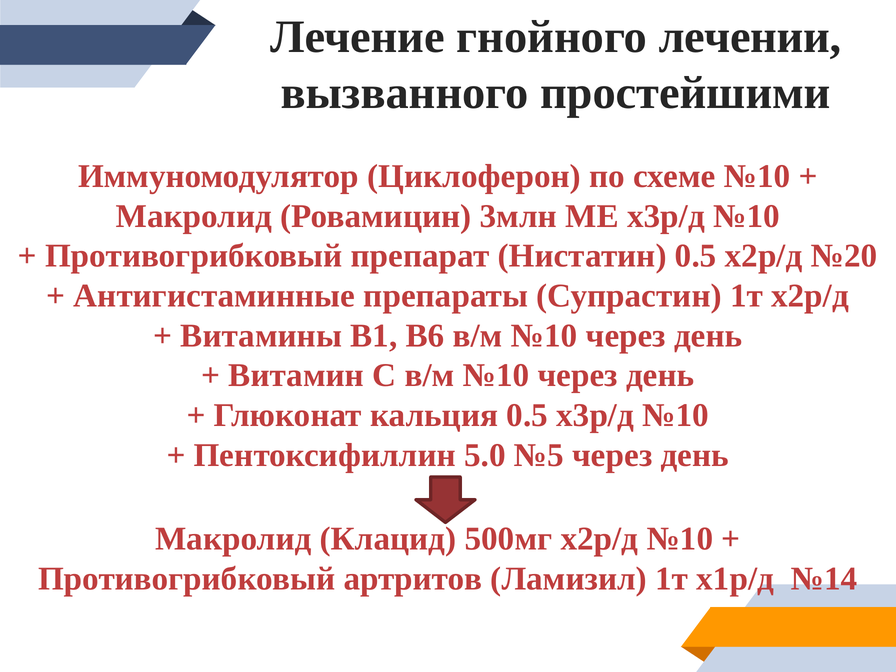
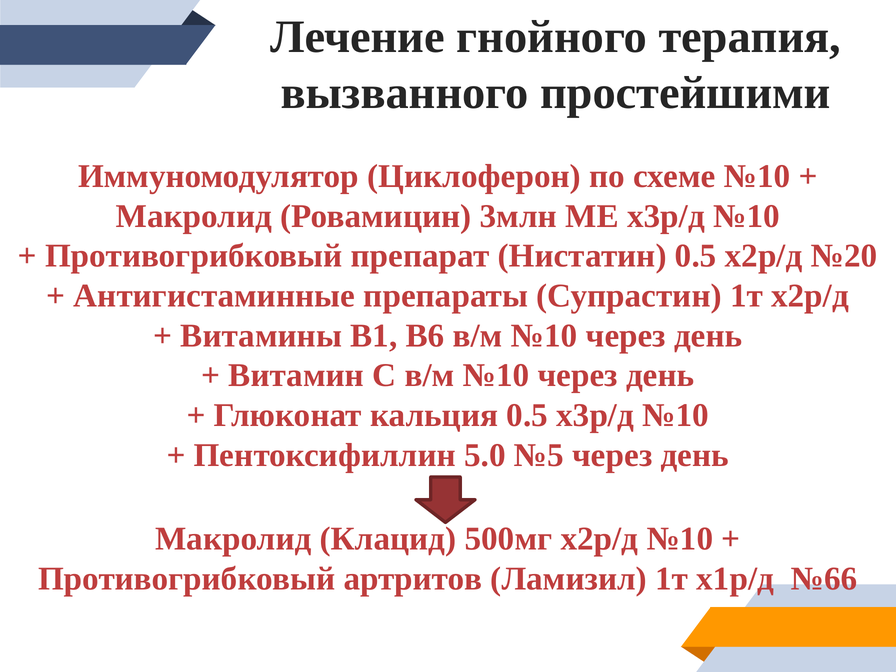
лечении: лечении -> терапия (750, 37)
№14: №14 -> №66 (824, 579)
